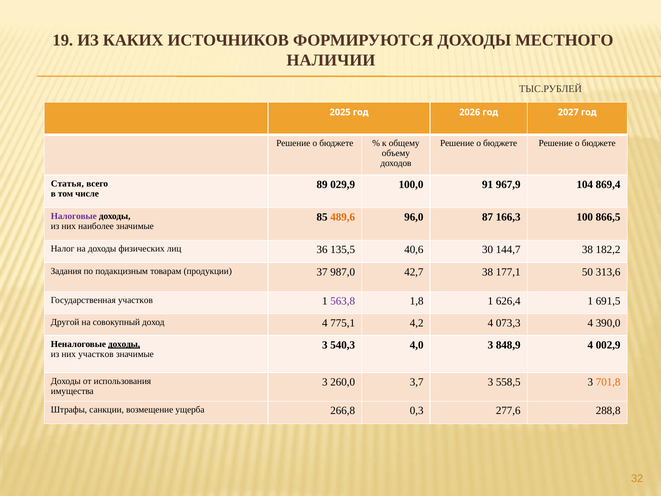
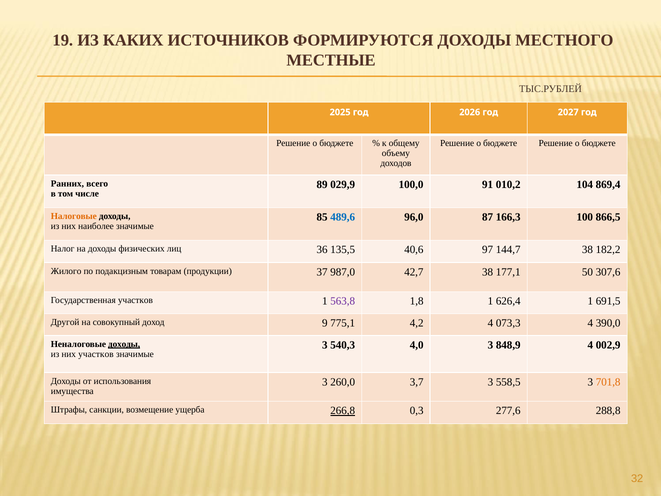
НАЛИЧИИ: НАЛИЧИИ -> МЕСТНЫЕ (331, 60)
Статья: Статья -> Ранних (67, 183)
967,9: 967,9 -> 010,2 (508, 184)
Налоговые colour: purple -> orange (74, 216)
489,6 colour: orange -> blue (343, 217)
30: 30 -> 97 (488, 250)
Задания: Задания -> Жилого (66, 271)
313,6: 313,6 -> 307,6 (608, 272)
доход 4: 4 -> 9 (325, 323)
266,8 underline: none -> present (343, 411)
